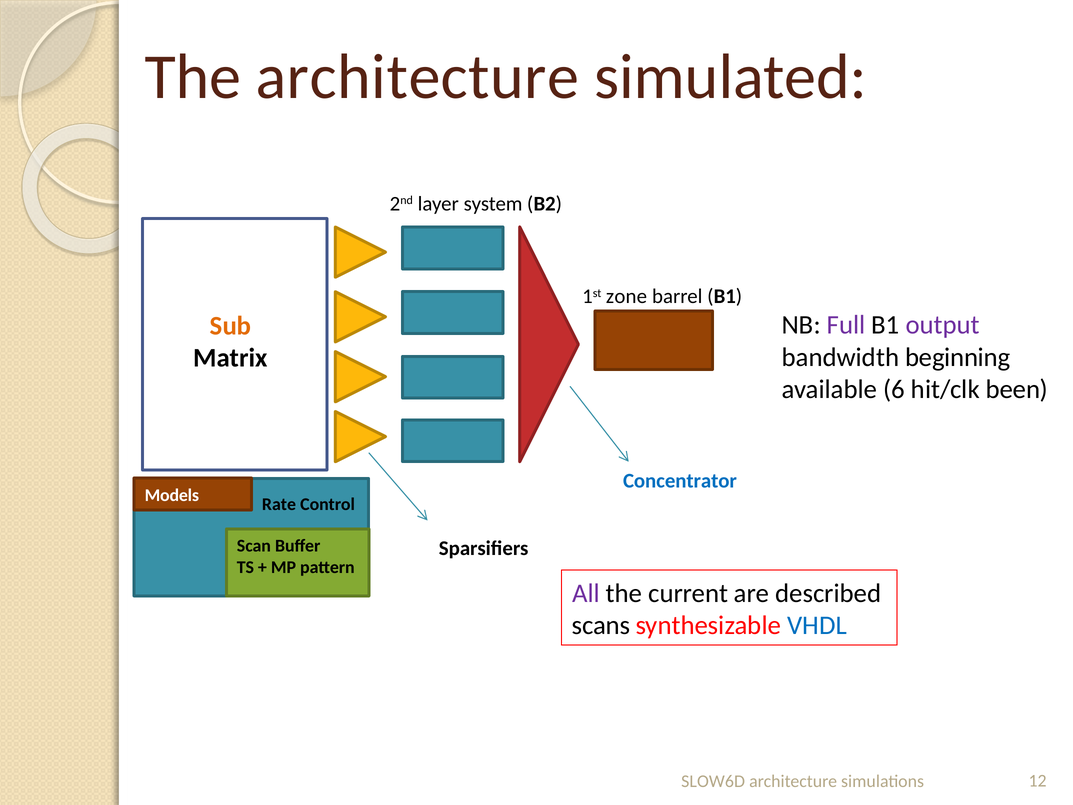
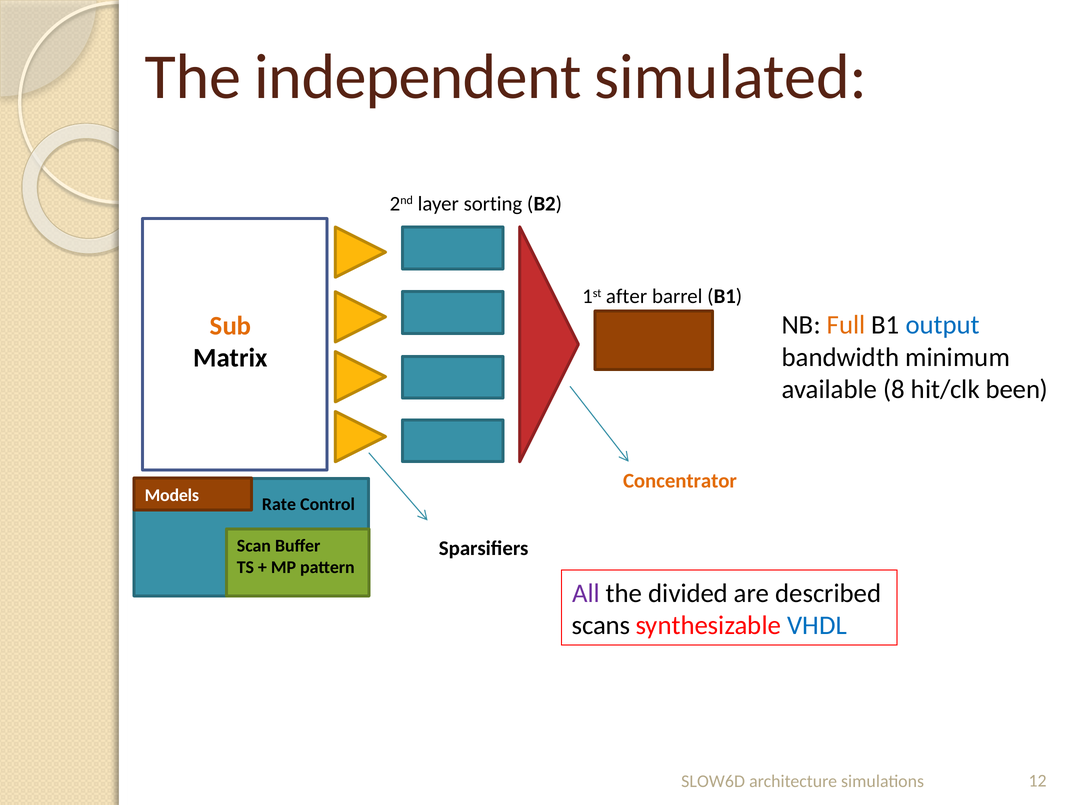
The architecture: architecture -> independent (418, 77)
system: system -> sorting (493, 204)
zone: zone -> after (627, 296)
Full colour: purple -> orange (846, 325)
output colour: purple -> blue (943, 325)
beginning: beginning -> minimum (958, 357)
6: 6 -> 8 (894, 389)
Concentrator colour: blue -> orange (680, 481)
current: current -> divided (688, 593)
